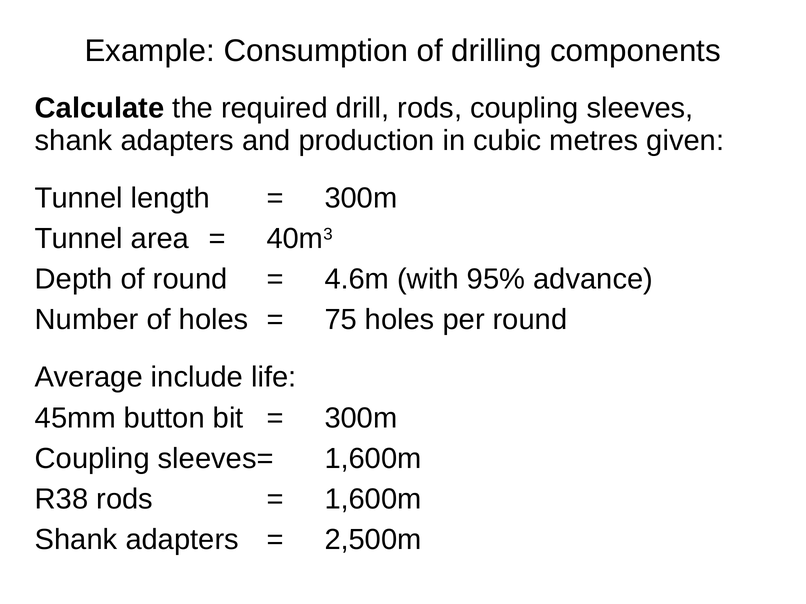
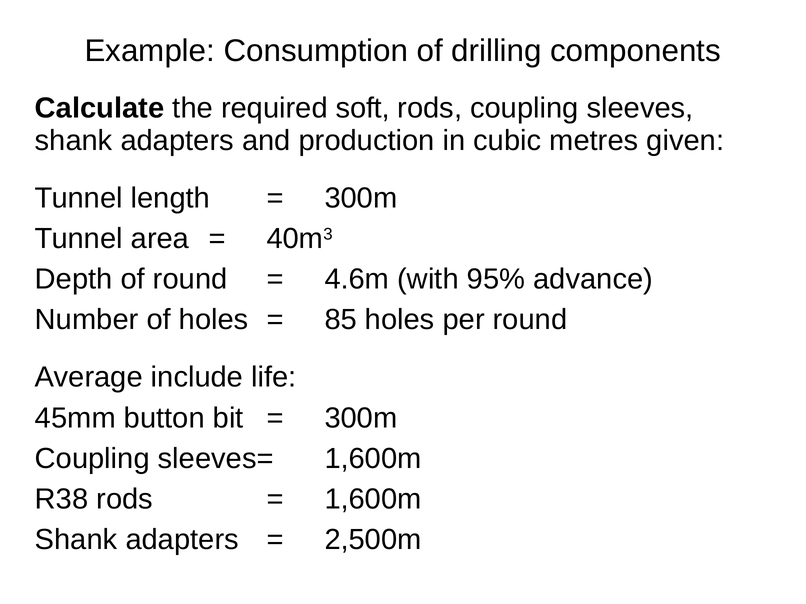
drill: drill -> soft (363, 108)
75: 75 -> 85 (341, 320)
